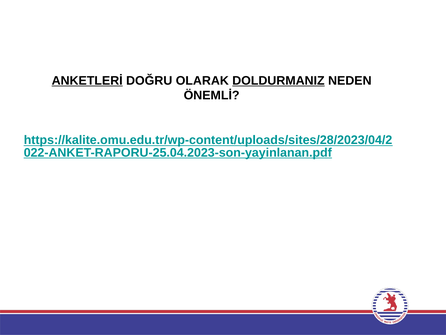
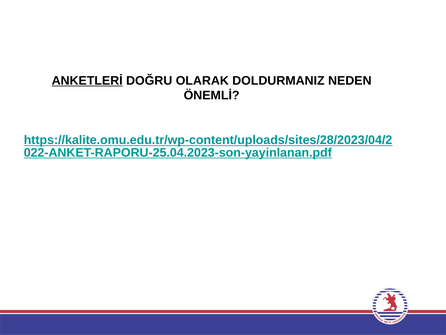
DOLDURMANIZ underline: present -> none (278, 80)
